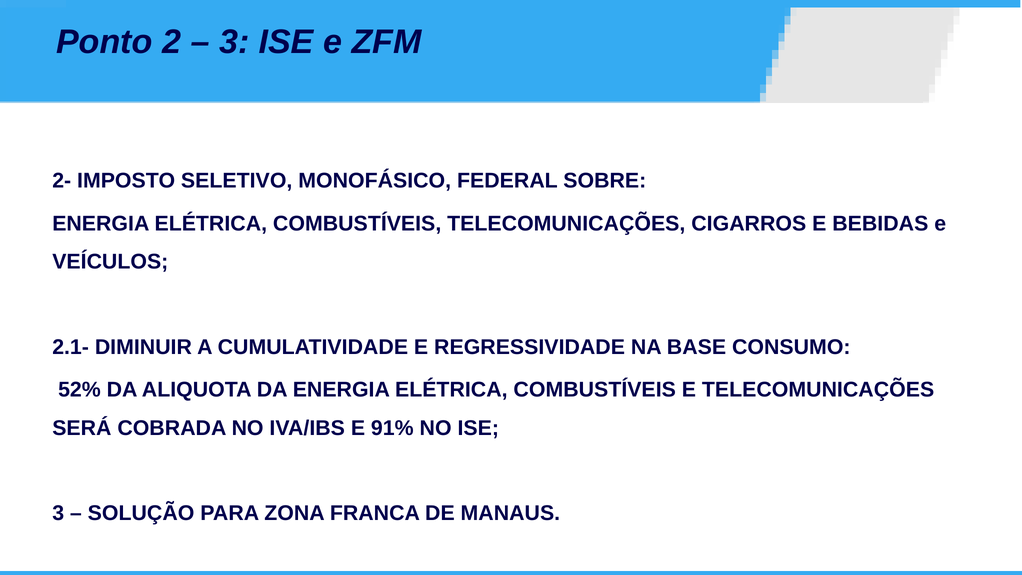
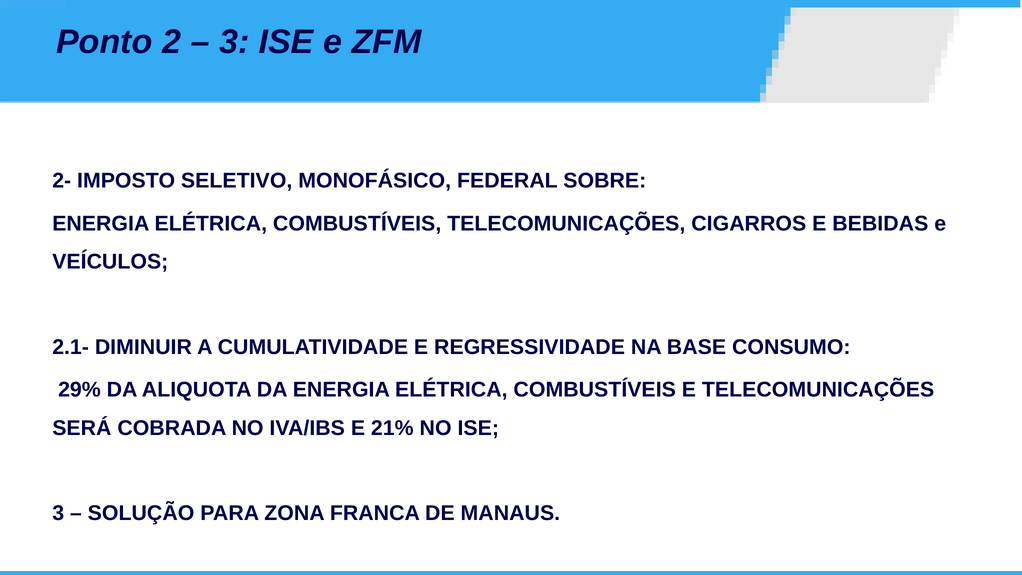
52%: 52% -> 29% (79, 390)
91%: 91% -> 21% (392, 428)
